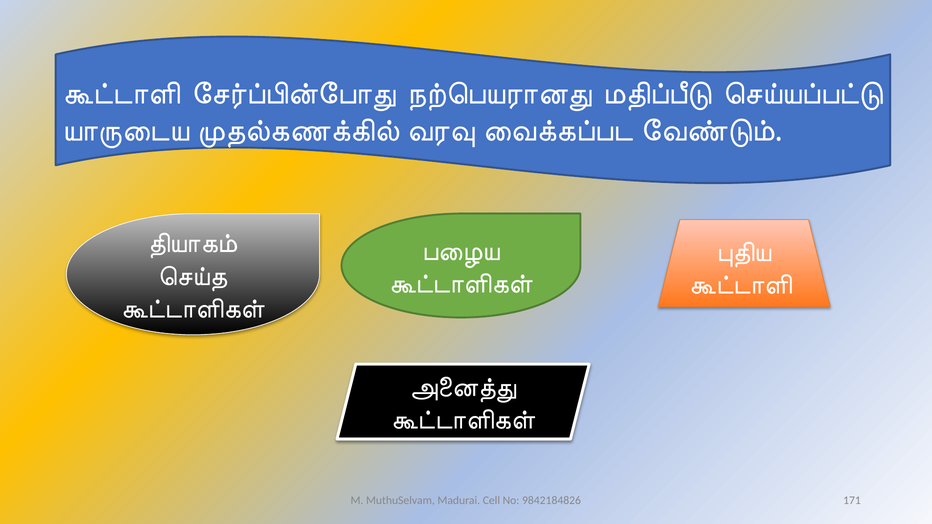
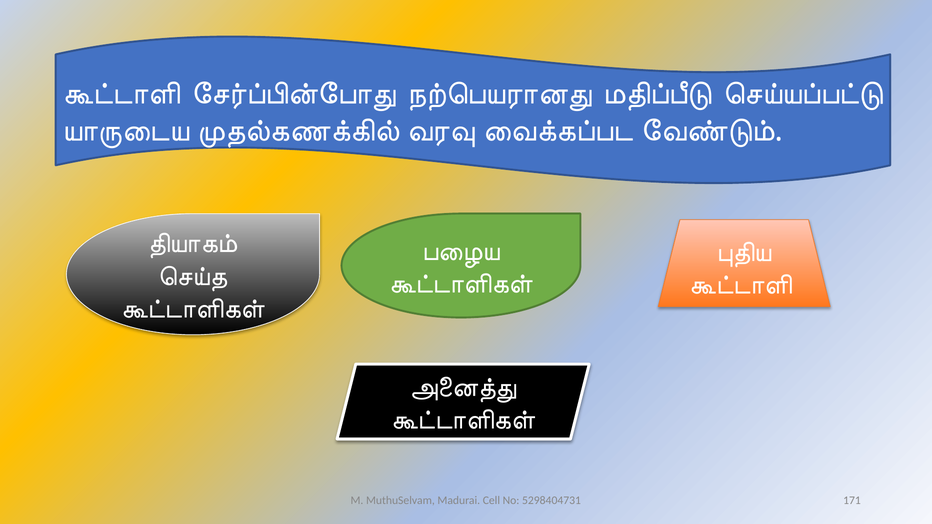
9842184826: 9842184826 -> 5298404731 (552, 501)
